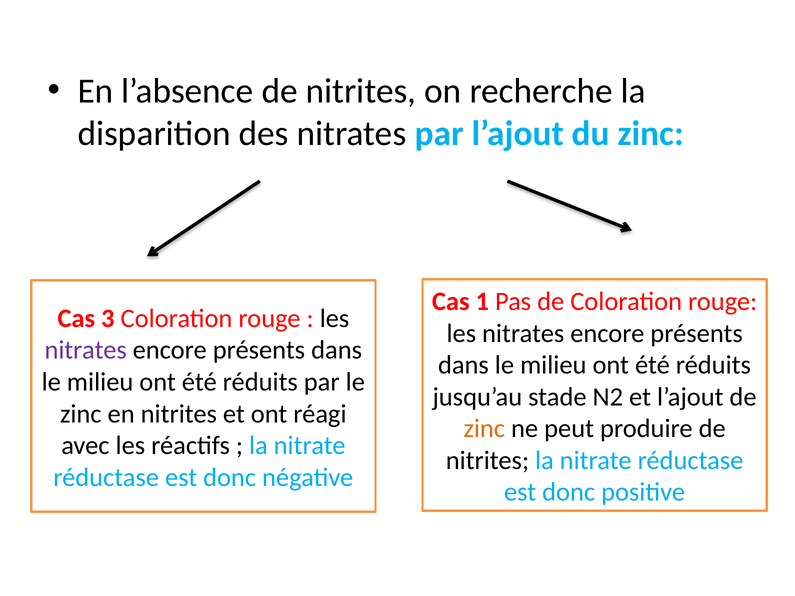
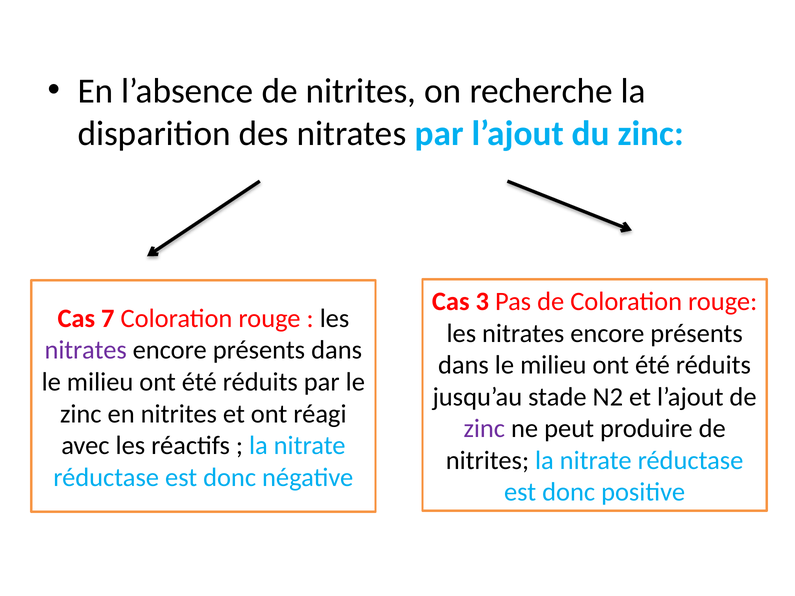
1: 1 -> 3 (482, 302)
3: 3 -> 7 (108, 319)
zinc colour: orange -> purple (484, 429)
